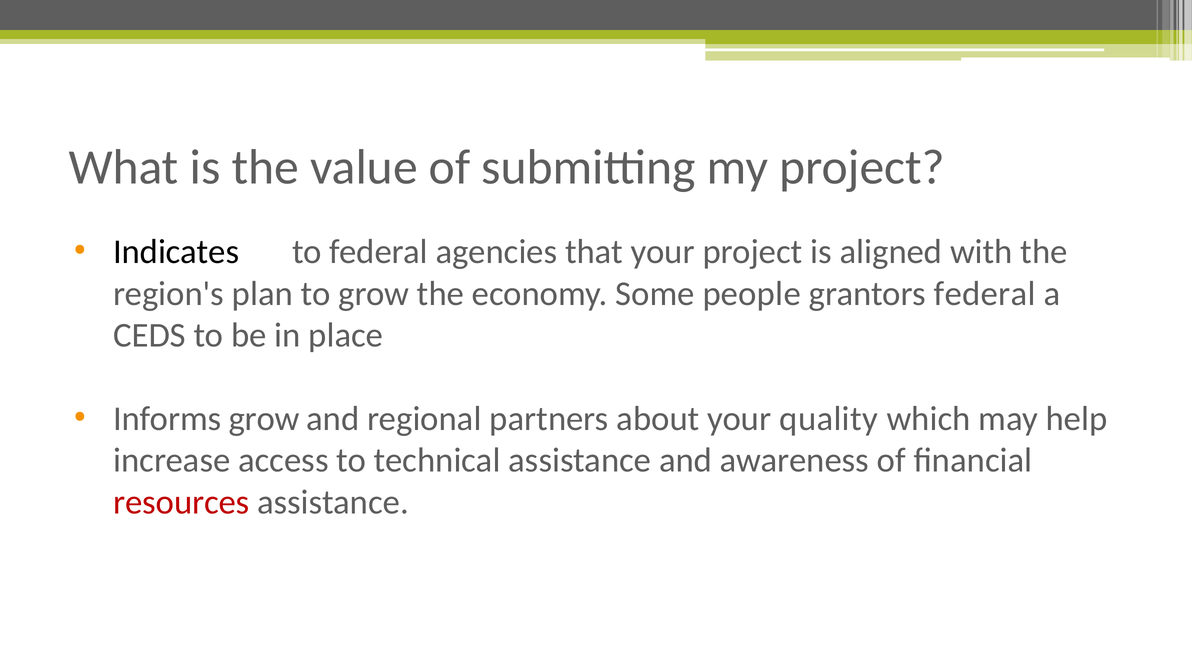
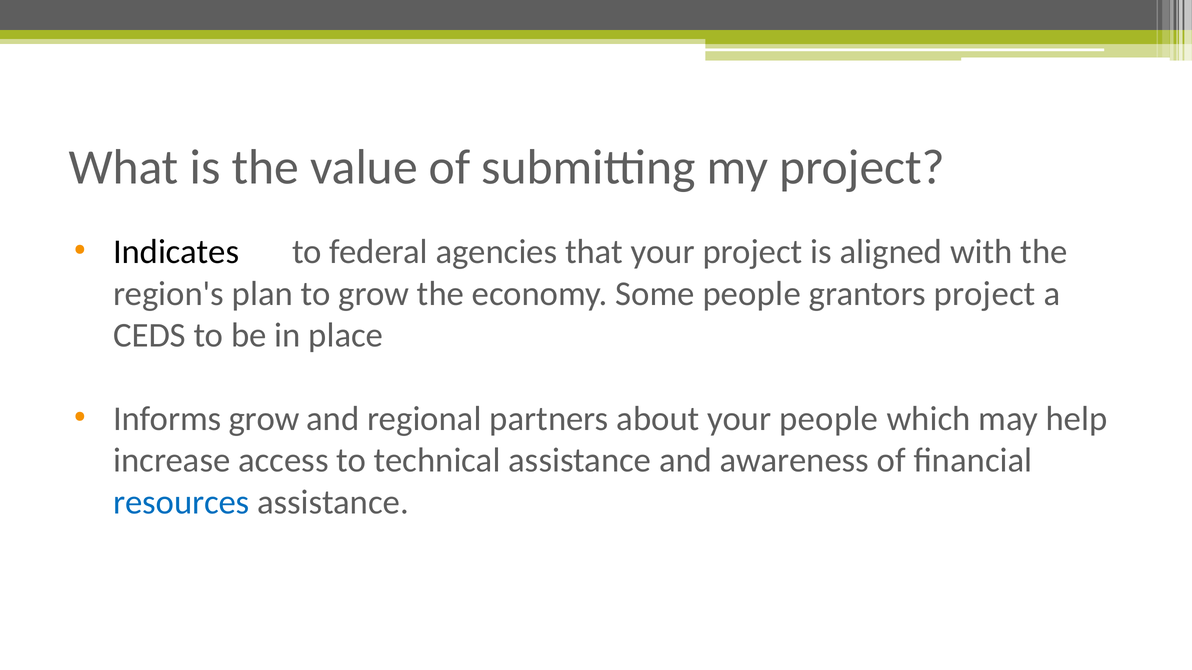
grantors federal: federal -> project (985, 294)
your quality: quality -> people (829, 419)
resources colour: red -> blue (181, 503)
